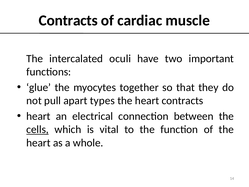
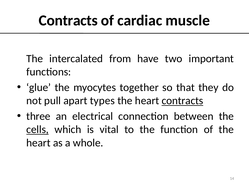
oculi: oculi -> from (120, 58)
contracts underline: none -> present (182, 101)
heart: heart -> three (38, 116)
